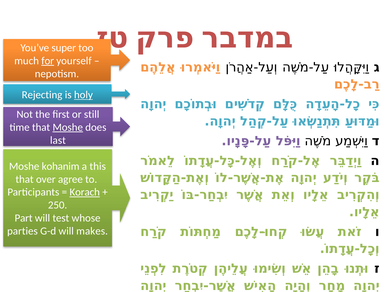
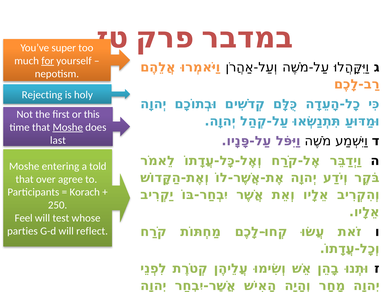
holy underline: present -> none (83, 95)
still: still -> this (92, 114)
kohanim: kohanim -> entering (61, 166)
this: this -> told (98, 166)
Korach underline: present -> none (85, 192)
Part: Part -> Feel (24, 219)
makes: makes -> reflect (92, 232)
